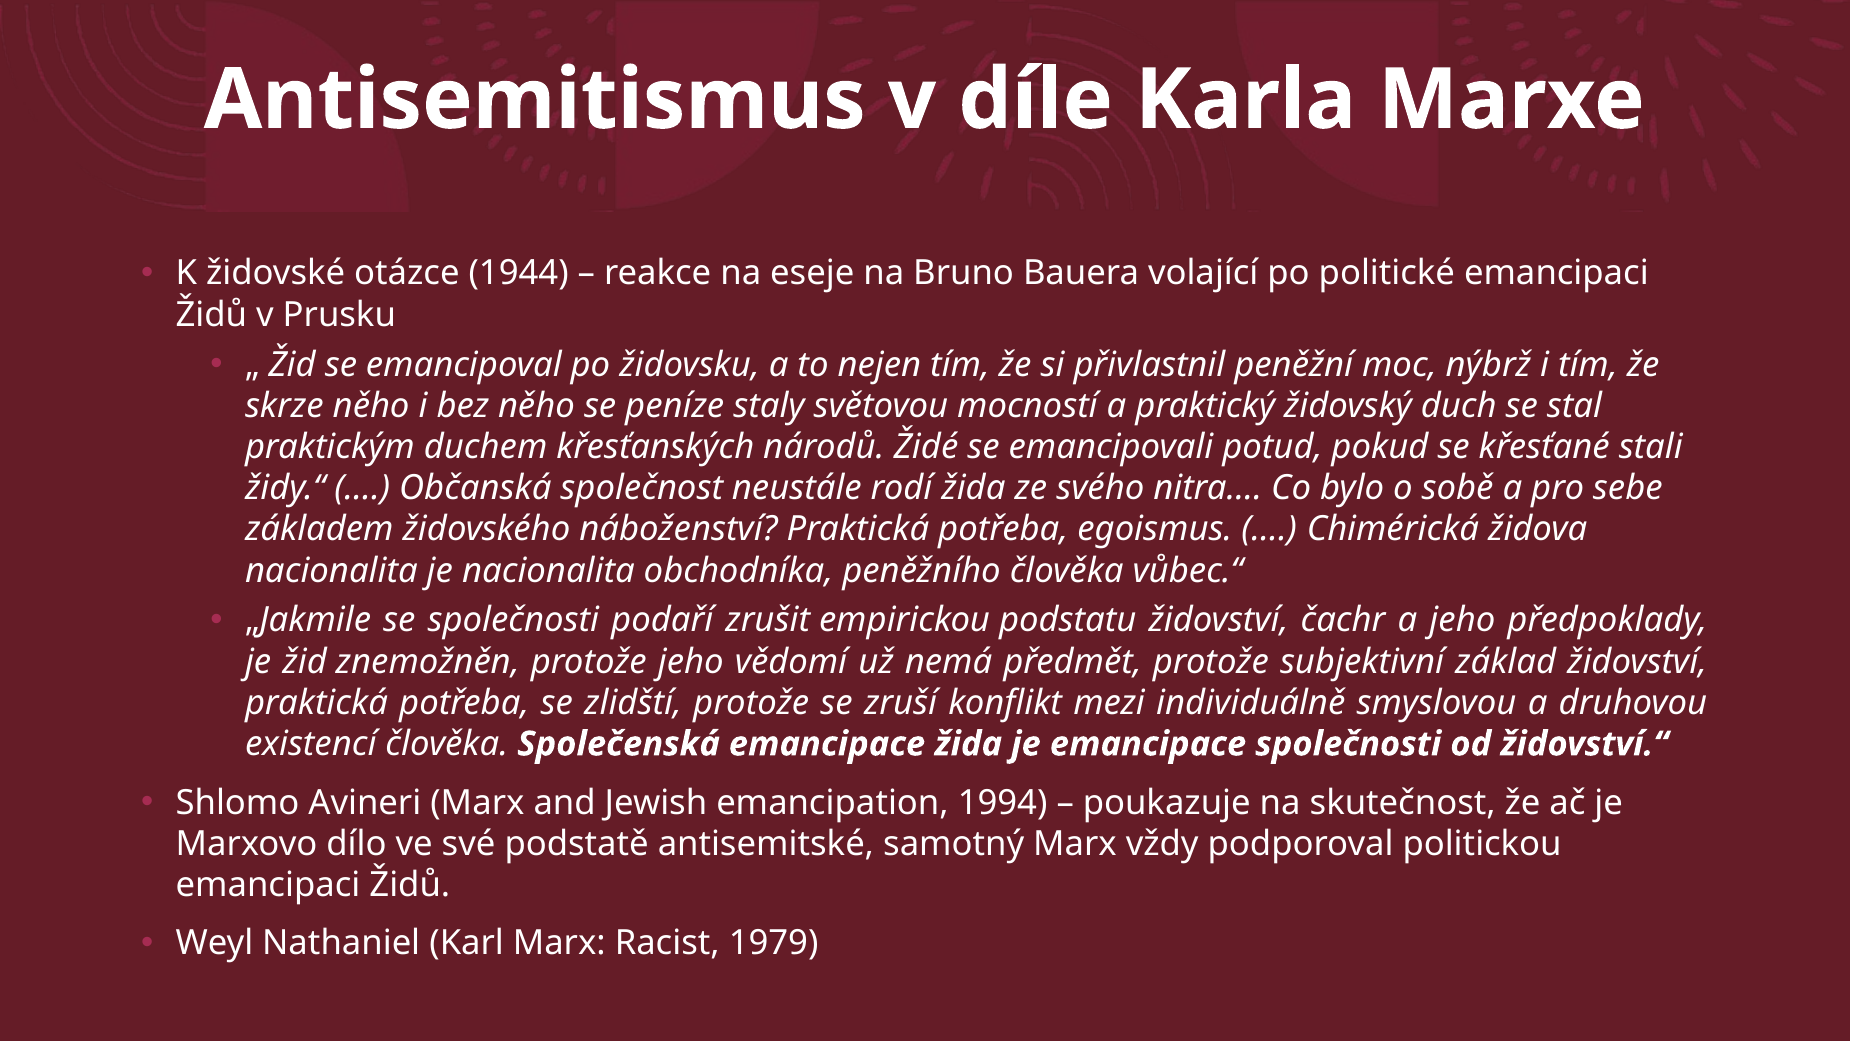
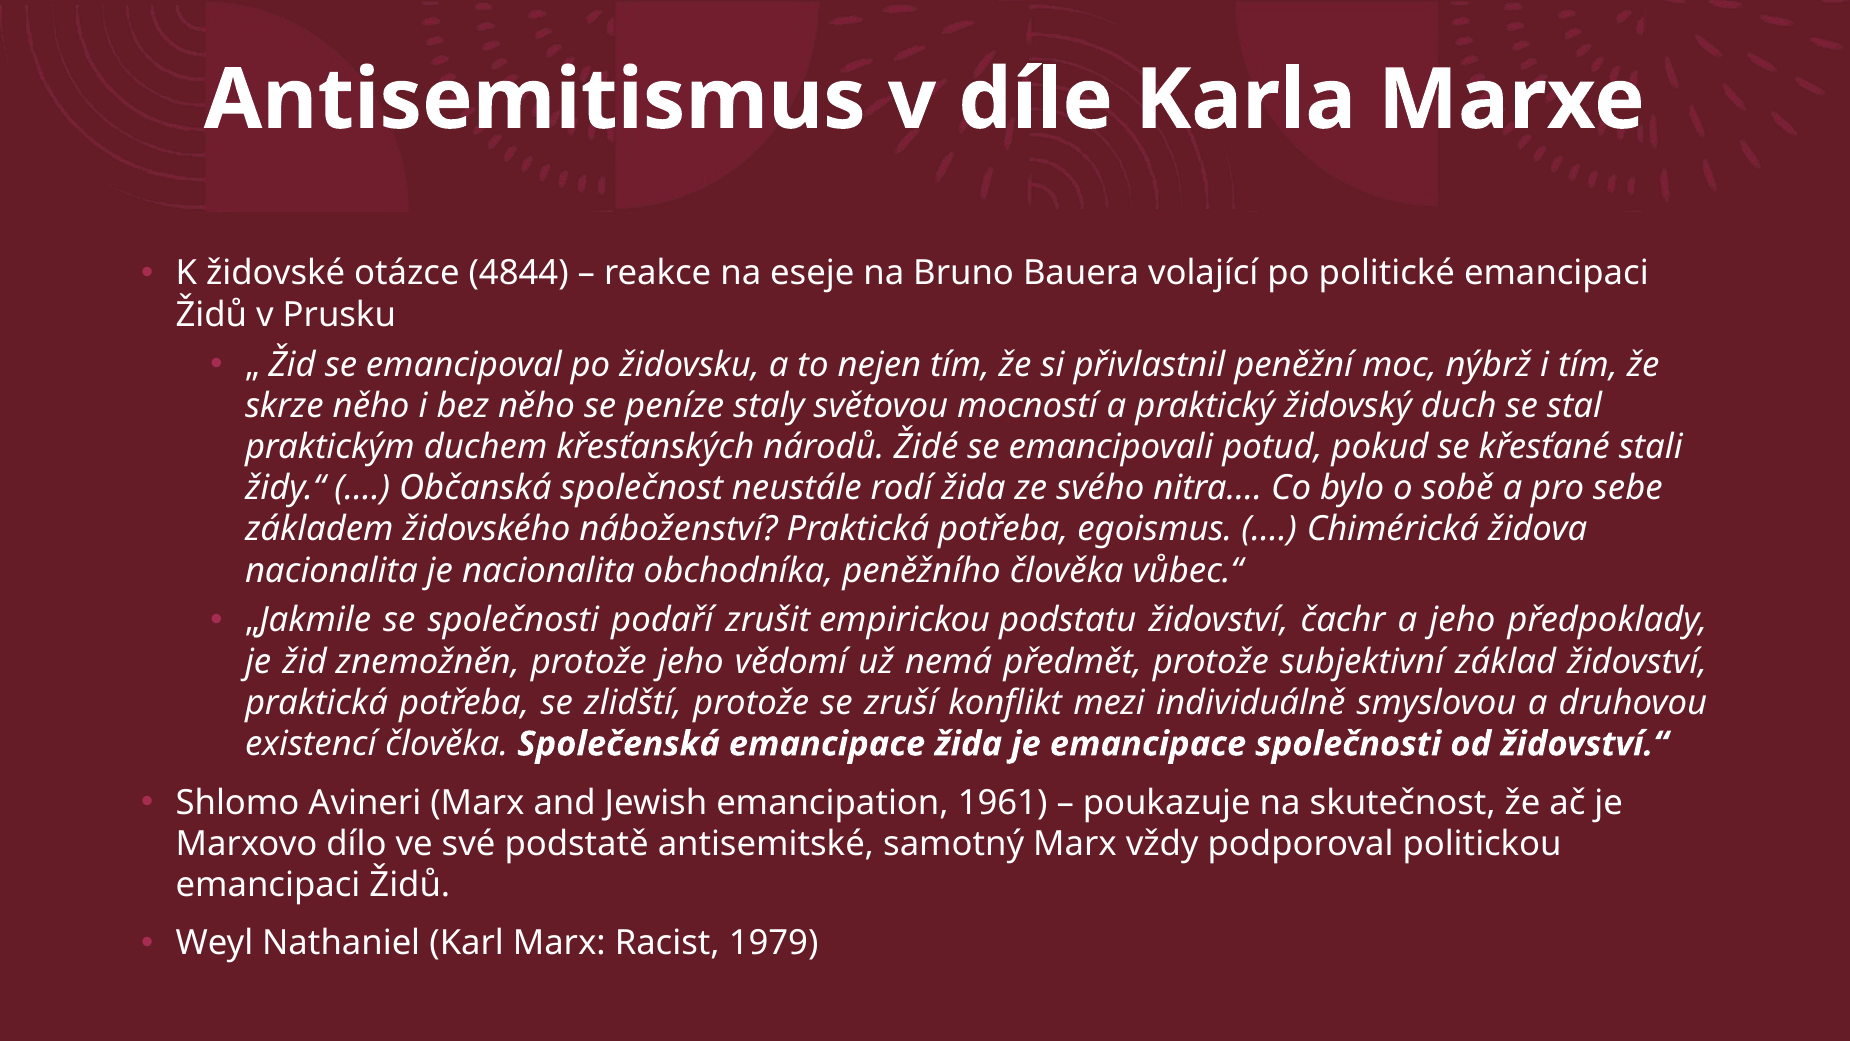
1944: 1944 -> 4844 (519, 273)
1994: 1994 -> 1961 (1003, 802)
